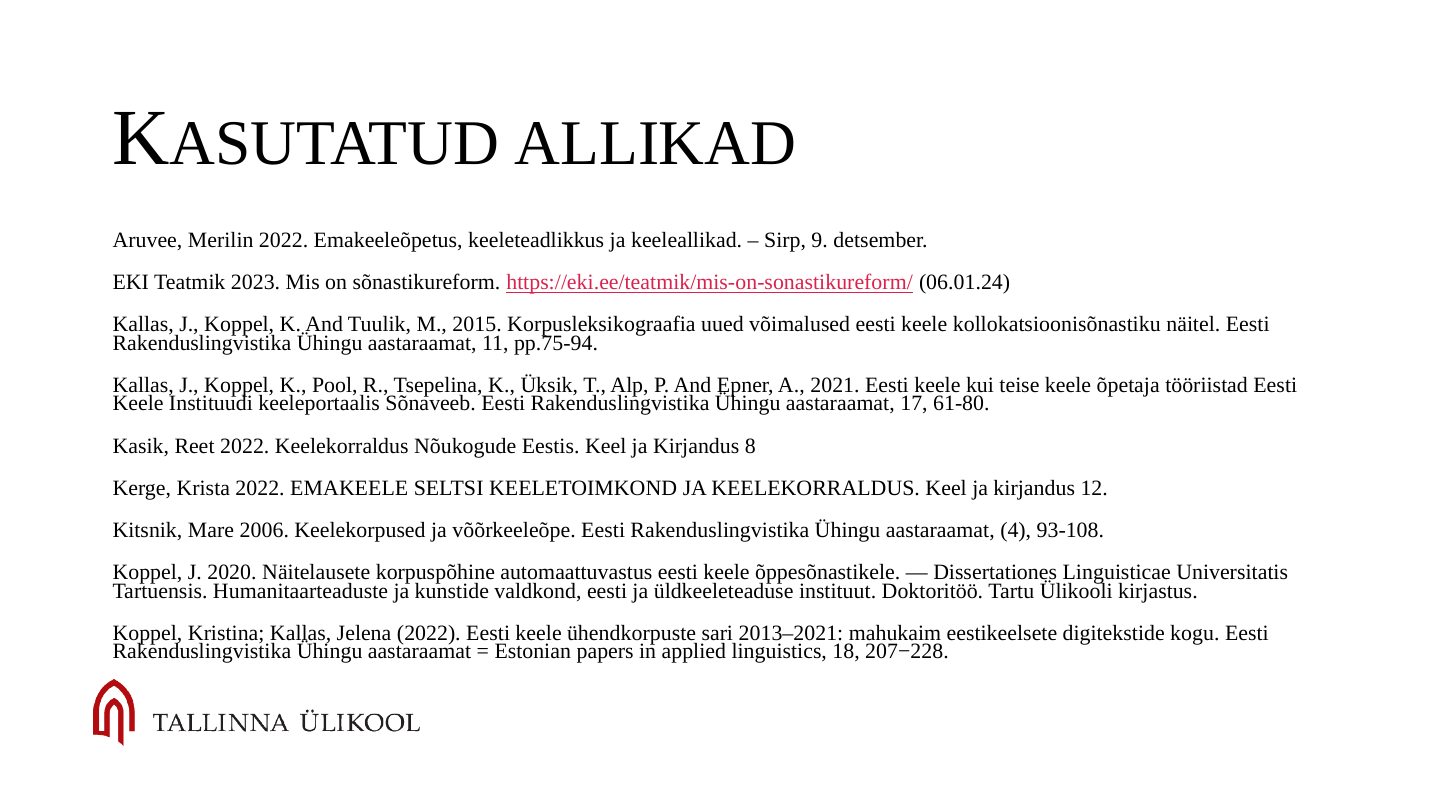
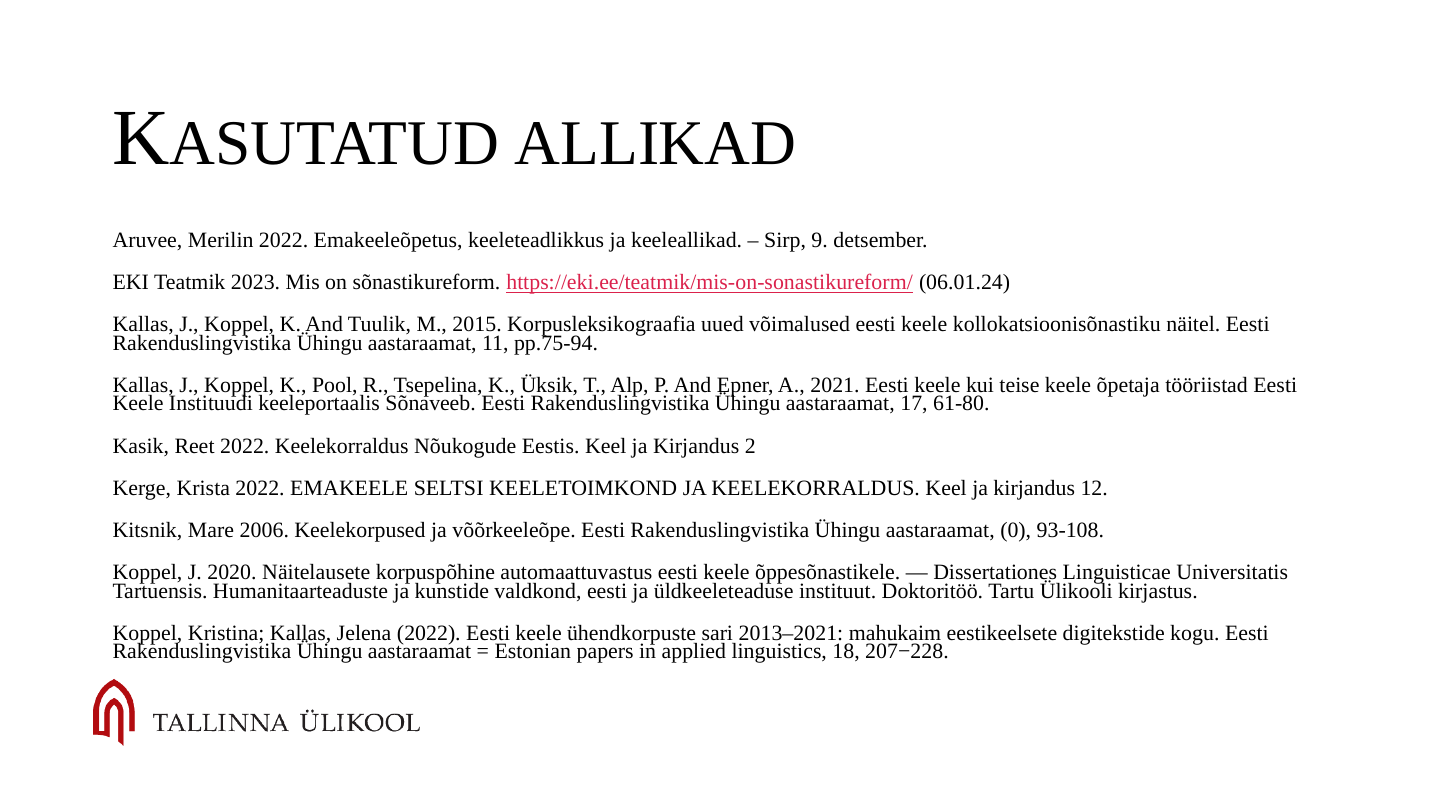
8: 8 -> 2 (750, 445)
4: 4 -> 0 (1016, 530)
